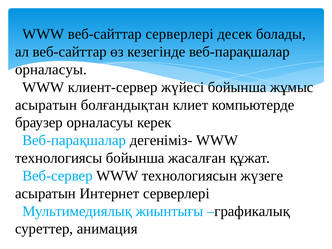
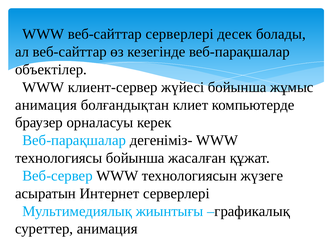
орналасуы: орналасуы -> объектілер (51, 69)
асыратын: асыратын -> анимация (46, 105)
